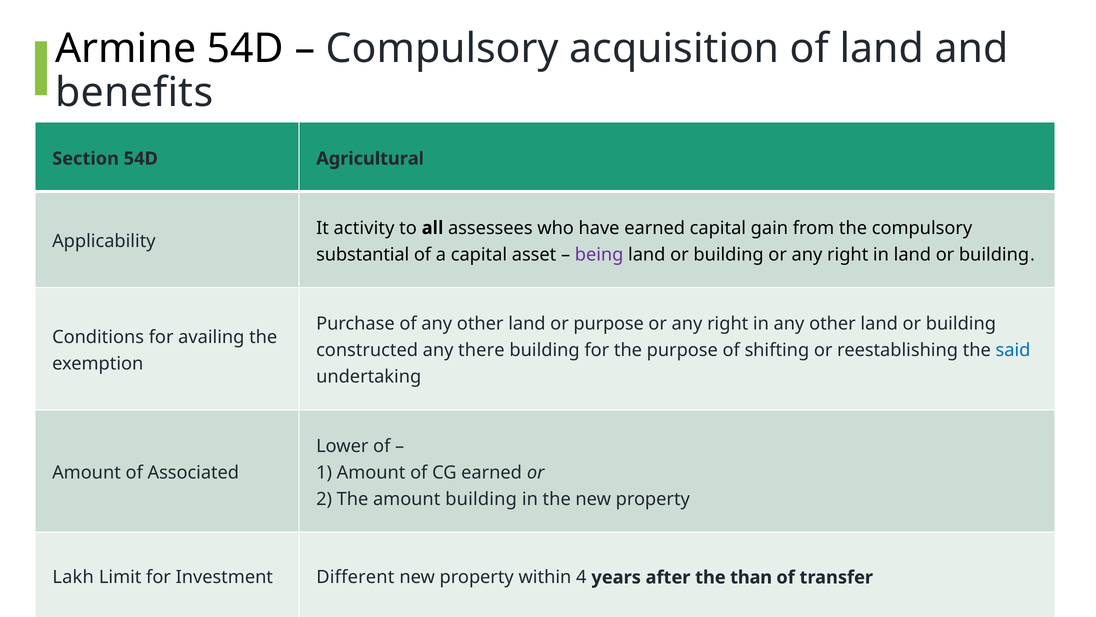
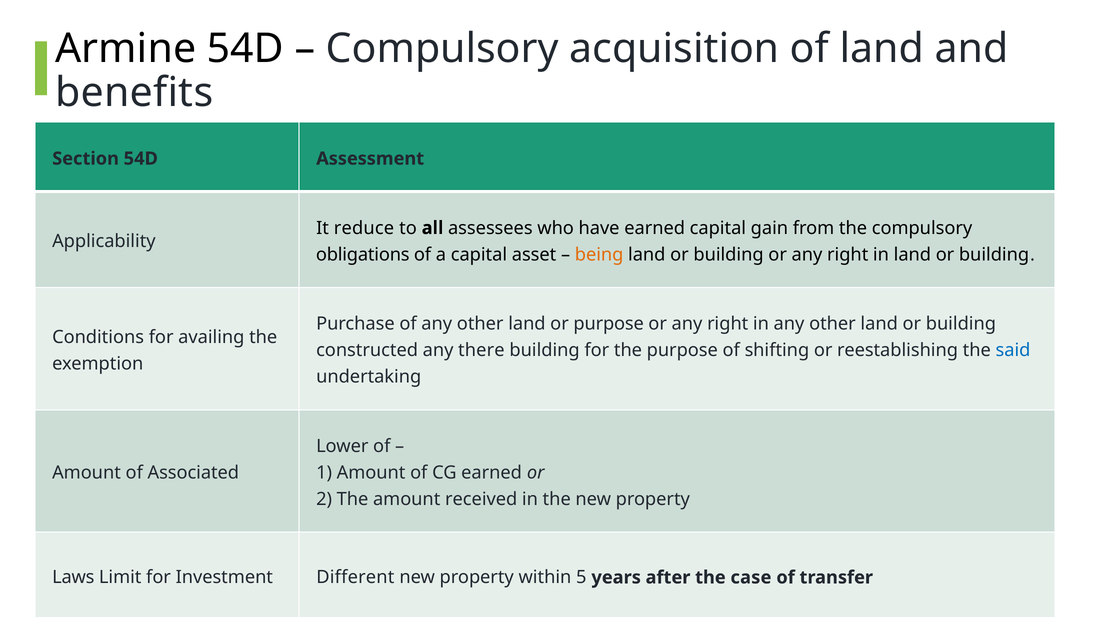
Agricultural: Agricultural -> Assessment (370, 159)
activity: activity -> reduce (364, 228)
substantial: substantial -> obligations (363, 254)
being colour: purple -> orange (599, 254)
amount building: building -> received (481, 499)
Lakh: Lakh -> Laws (73, 577)
4: 4 -> 5 (581, 577)
than: than -> case (751, 577)
